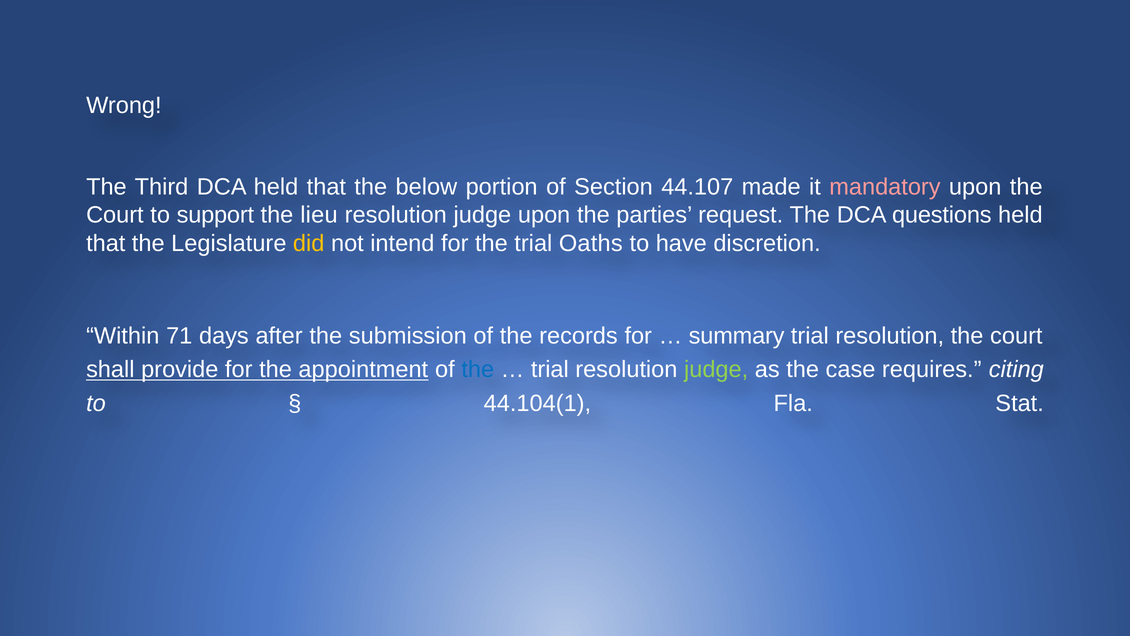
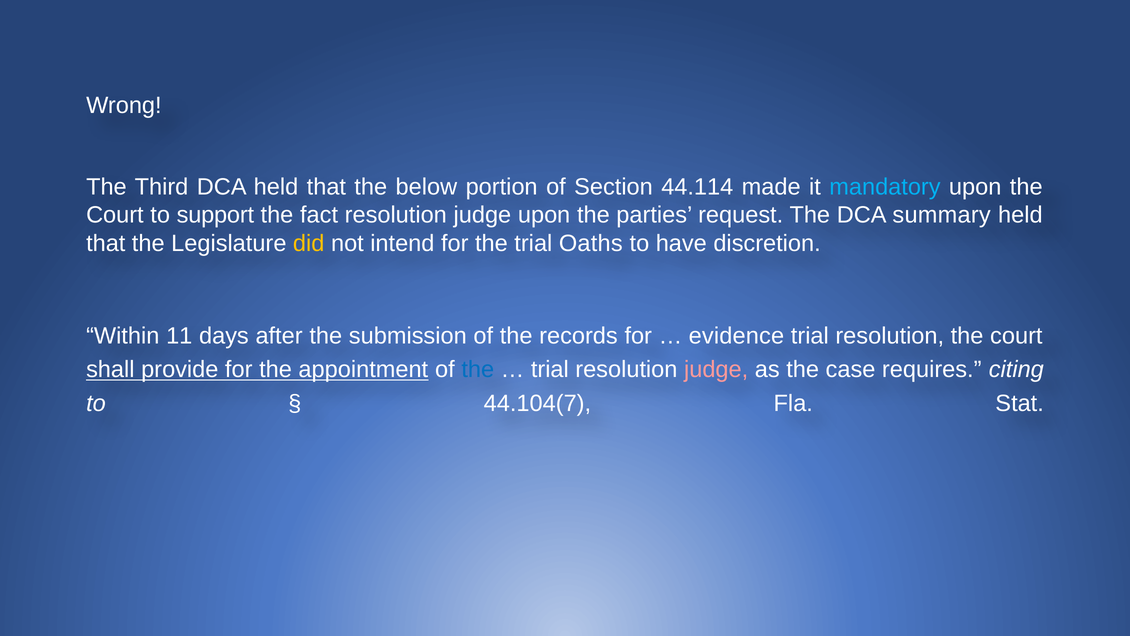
44.107: 44.107 -> 44.114 (697, 187)
mandatory colour: pink -> light blue (885, 187)
lieu: lieu -> fact (319, 215)
questions: questions -> summary (942, 215)
71: 71 -> 11 (179, 336)
summary: summary -> evidence (736, 336)
judge colour: light green -> pink (716, 369)
44.104(1: 44.104(1 -> 44.104(7 (537, 403)
